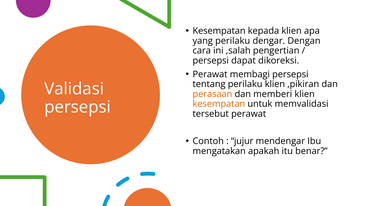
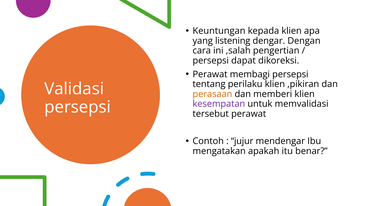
Kesempatan: Kesempatan -> Keuntungan (219, 31)
yang perilaku: perilaku -> listening (233, 41)
kesempatan colour: orange -> purple (219, 104)
